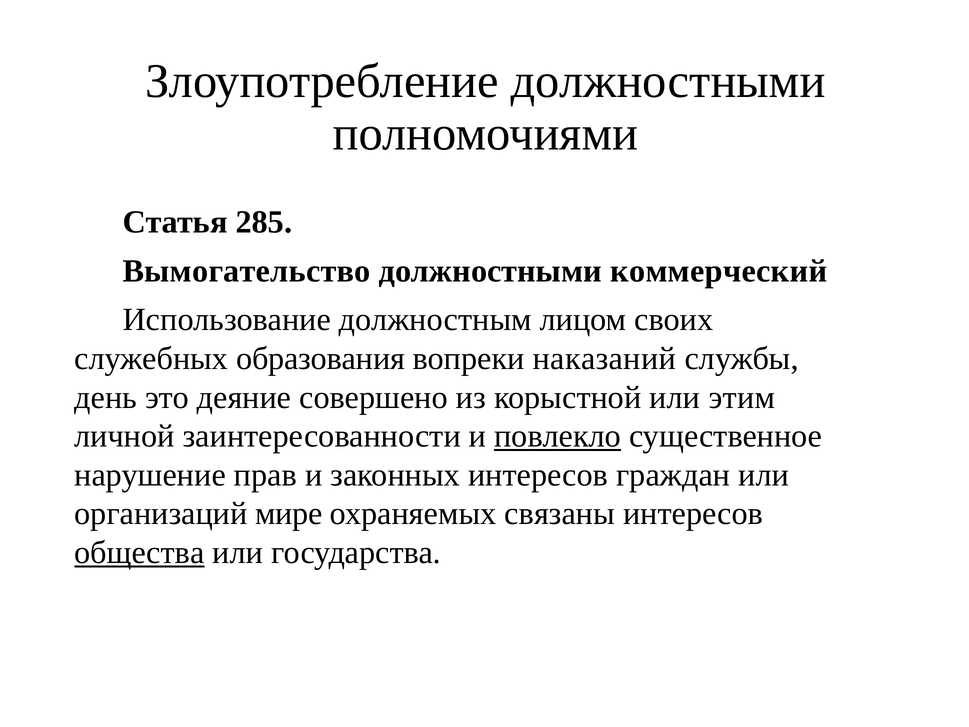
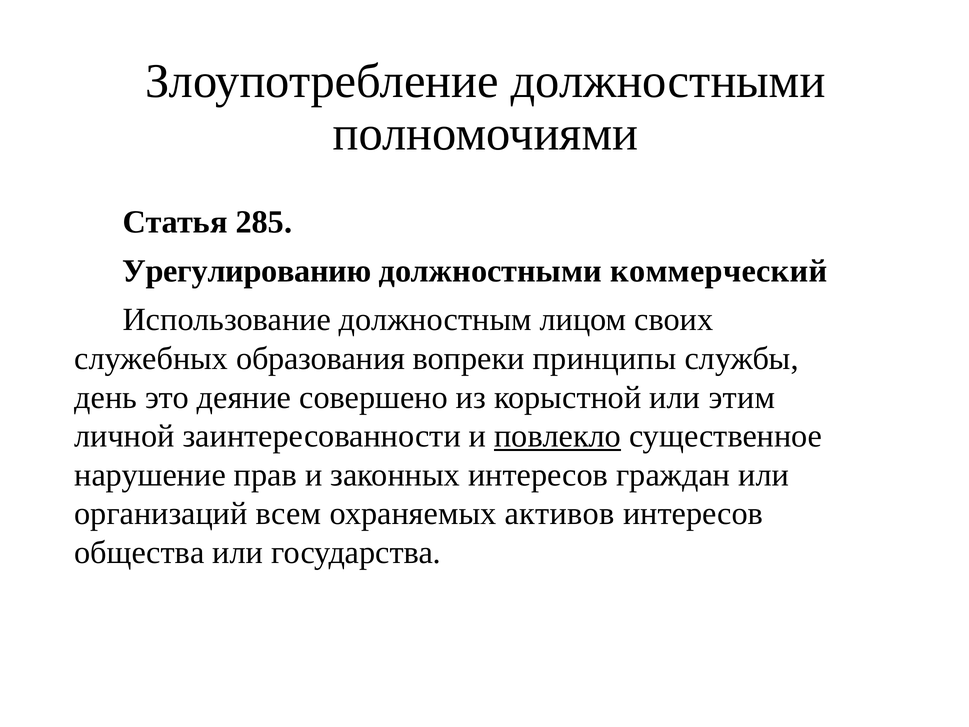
Вымогательство: Вымогательство -> Урегулированию (247, 271)
наказаний: наказаний -> принципы (604, 358)
мире: мире -> всем (288, 514)
связаны: связаны -> активов (560, 514)
общества underline: present -> none (139, 552)
